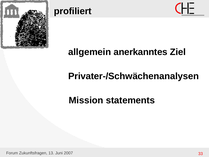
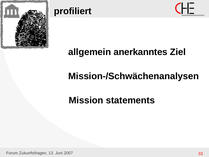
Privater-/Schwächenanalysen: Privater-/Schwächenanalysen -> Mission-/Schwächenanalysen (134, 76)
